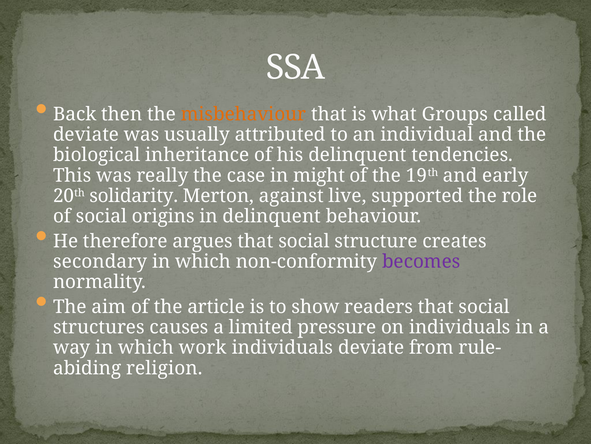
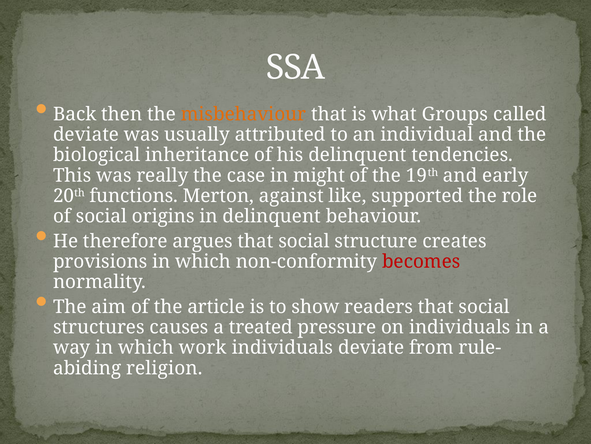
solidarity: solidarity -> functions (134, 196)
live: live -> like (348, 196)
secondary: secondary -> provisions (100, 261)
becomes colour: purple -> red (421, 261)
limited: limited -> treated (261, 327)
